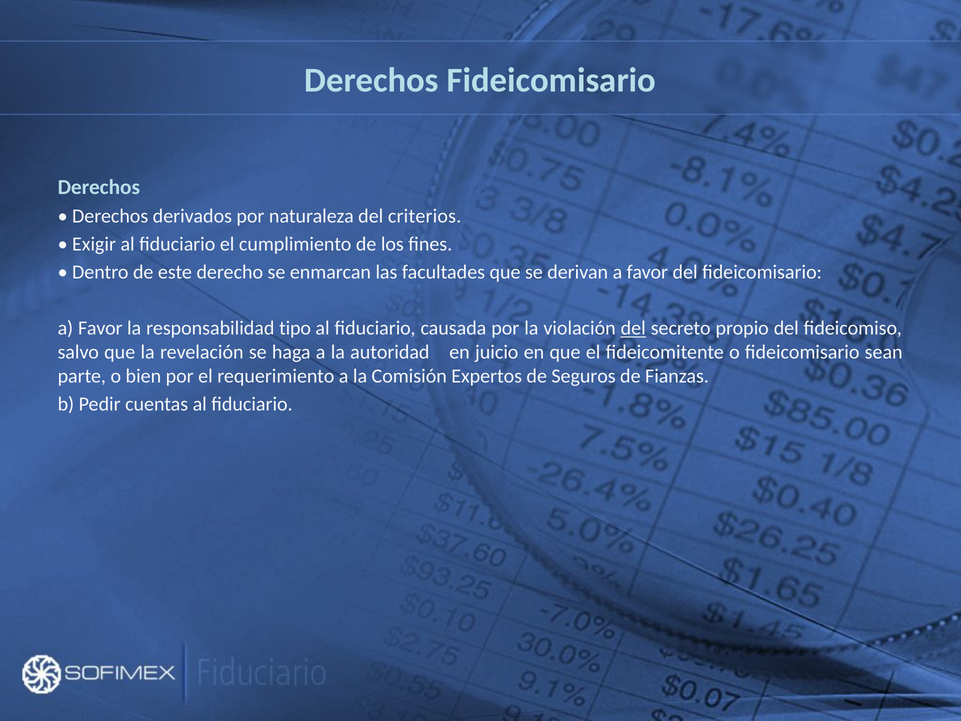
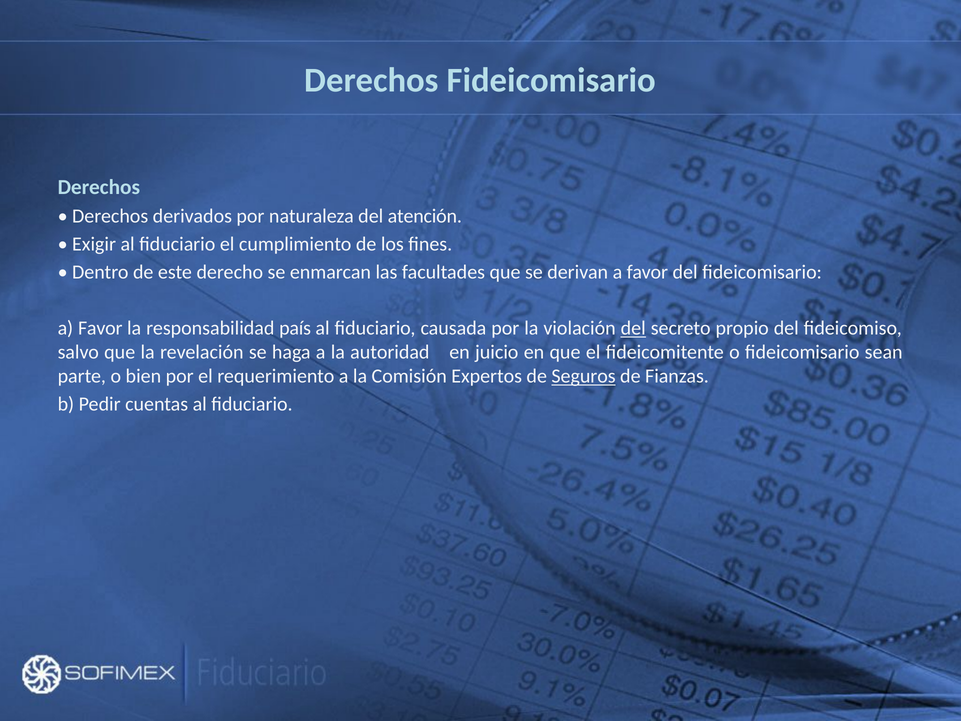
criterios: criterios -> atención (425, 216)
tipo: tipo -> país (295, 328)
Seguros underline: none -> present (584, 376)
